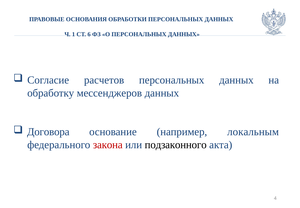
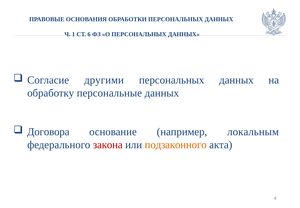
расчетов: расчетов -> другими (104, 80)
мессенджеров: мессенджеров -> персональные (109, 93)
подзаконного colour: black -> orange (176, 145)
